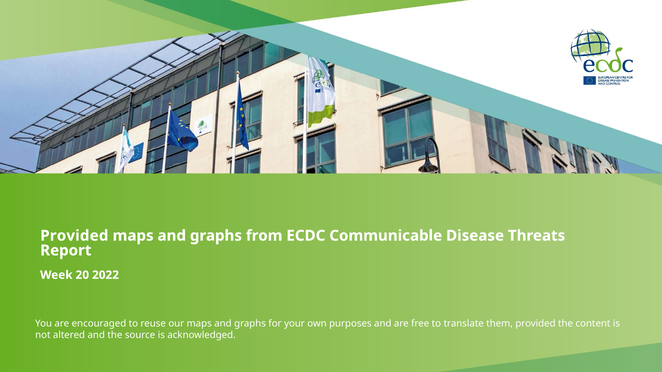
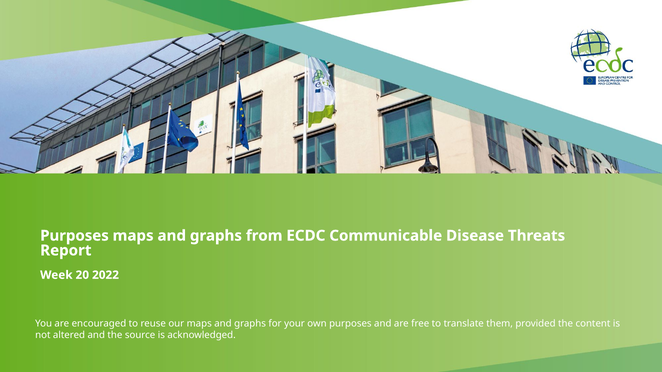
Provided: Provided -> Purposes (74, 236)
